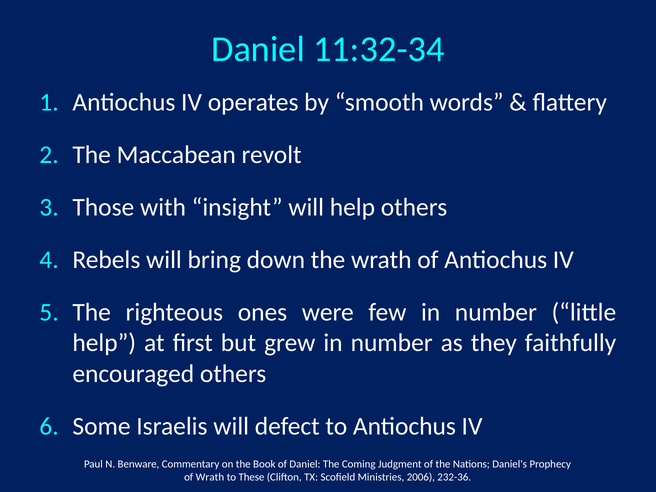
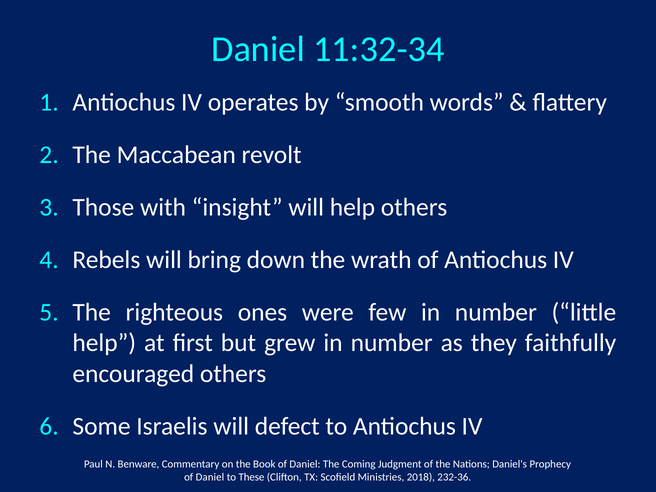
Wrath: Wrath -> Daniel (210, 477)
2006: 2006 -> 2018 (421, 477)
